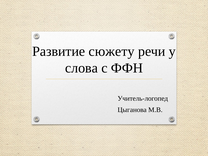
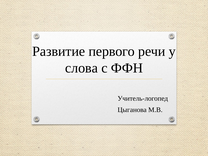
сюжету: сюжету -> первого (112, 51)
